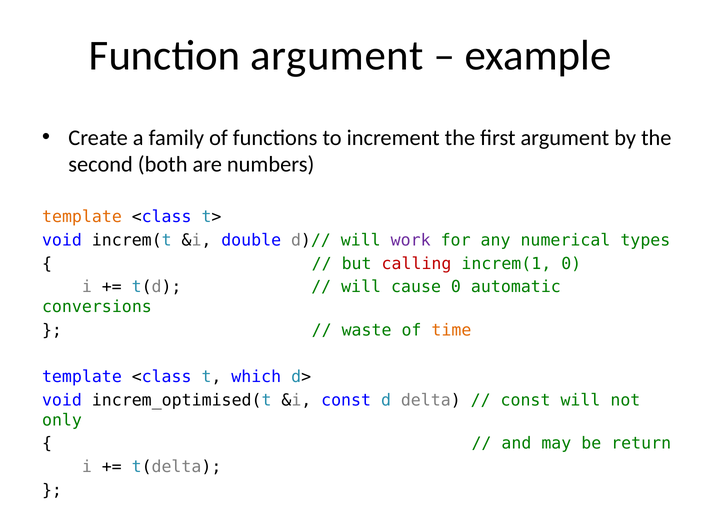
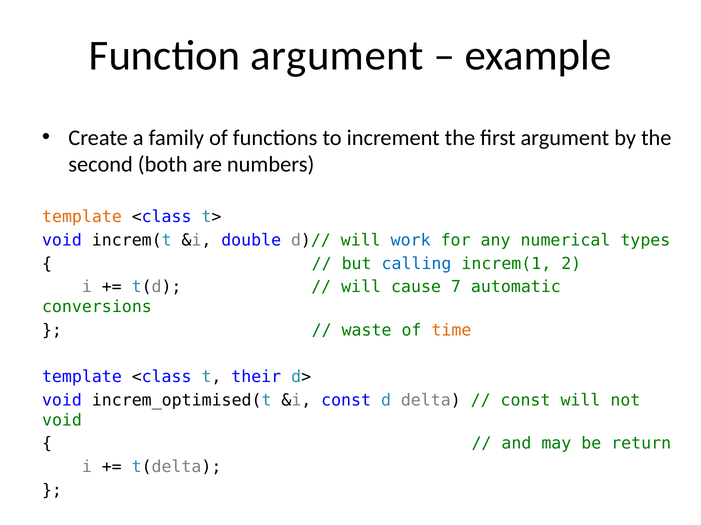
work colour: purple -> blue (411, 241)
calling colour: red -> blue (417, 264)
increm(1 0: 0 -> 2 (571, 264)
cause 0: 0 -> 7 (456, 287)
which: which -> their (256, 377)
only: only -> void (62, 421)
